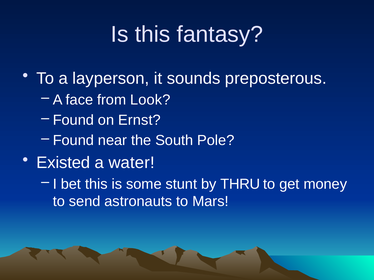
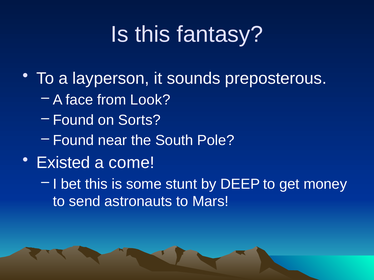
Ernst: Ernst -> Sorts (139, 120)
water: water -> come (132, 163)
THRU: THRU -> DEEP (240, 184)
